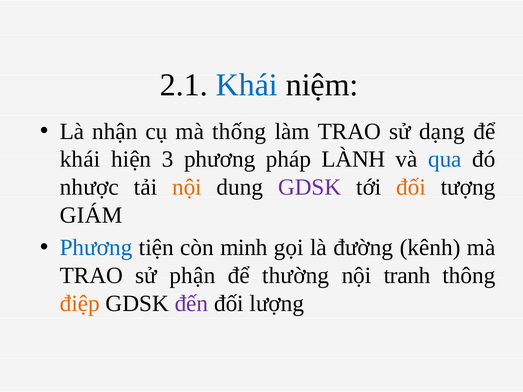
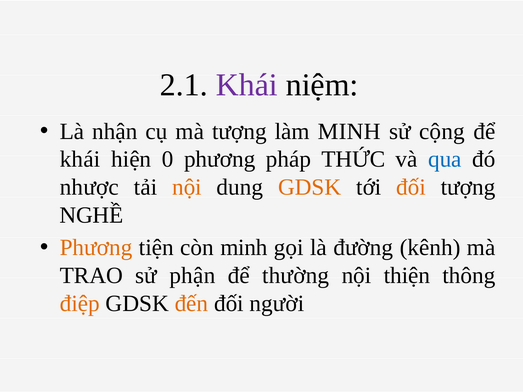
Khái colour: blue -> purple (247, 85)
mà thống: thống -> tượng (239, 132)
làm TRAO: TRAO -> MINH (349, 132)
dạng: dạng -> cộng (442, 132)
3: 3 -> 0 (168, 159)
LÀNH: LÀNH -> THỨC (353, 159)
GDSK colour: purple -> orange (310, 187)
GIÁM: GIÁM -> NGHỀ (91, 215)
Phương colour: blue -> orange (96, 248)
tranh: tranh -> thiện (407, 276)
đến colour: purple -> orange (191, 304)
lượng: lượng -> người (277, 304)
